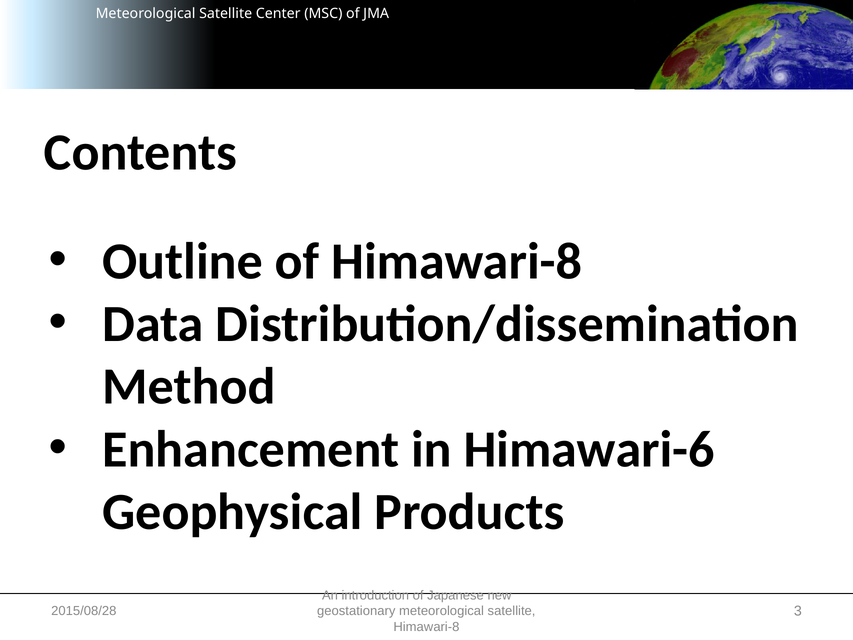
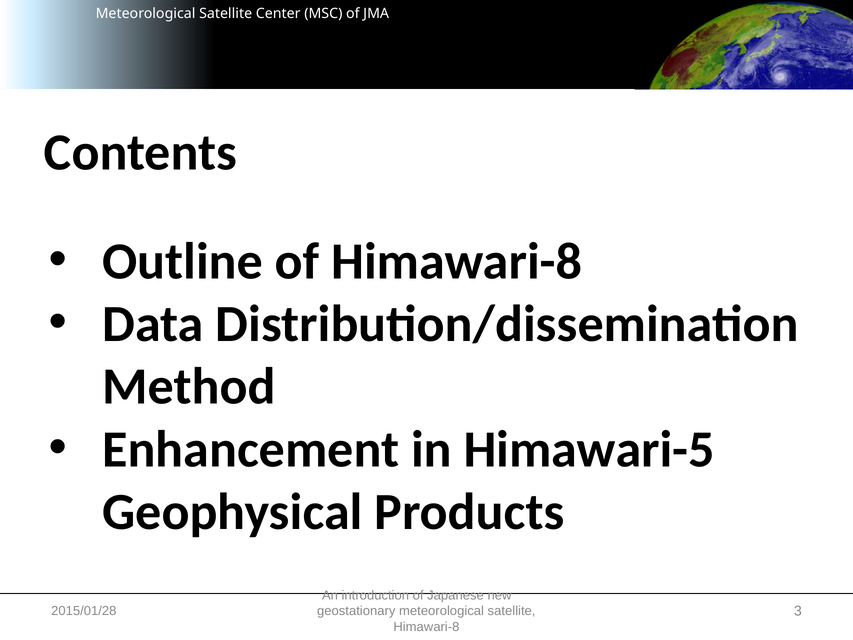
Himawari-6: Himawari-6 -> Himawari-5 (589, 449)
2015/08/28: 2015/08/28 -> 2015/01/28 (84, 611)
